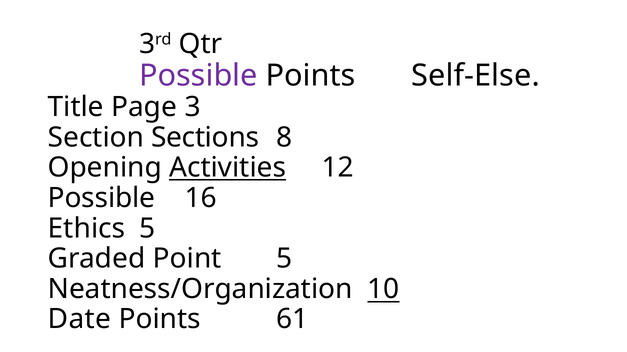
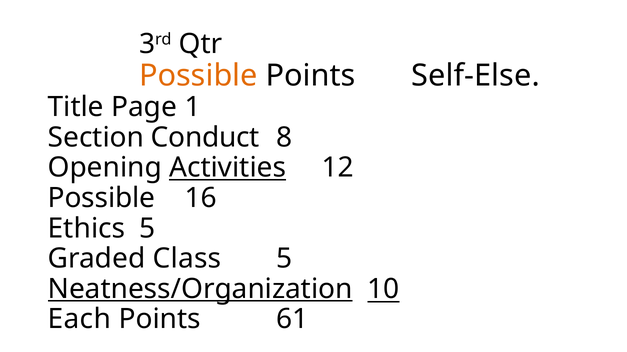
Possible colour: purple -> orange (198, 76)
3: 3 -> 1 (193, 107)
Sections: Sections -> Conduct (205, 138)
Point: Point -> Class (187, 259)
Neatness/Organization underline: none -> present (200, 289)
Date: Date -> Each (79, 320)
